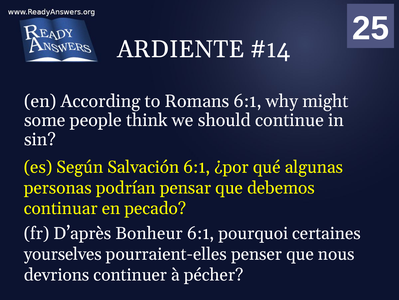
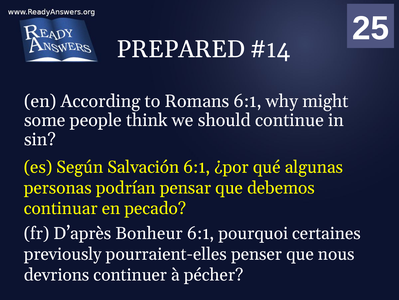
ARDIENTE: ARDIENTE -> PREPARED (181, 49)
yourselves: yourselves -> previously (63, 254)
